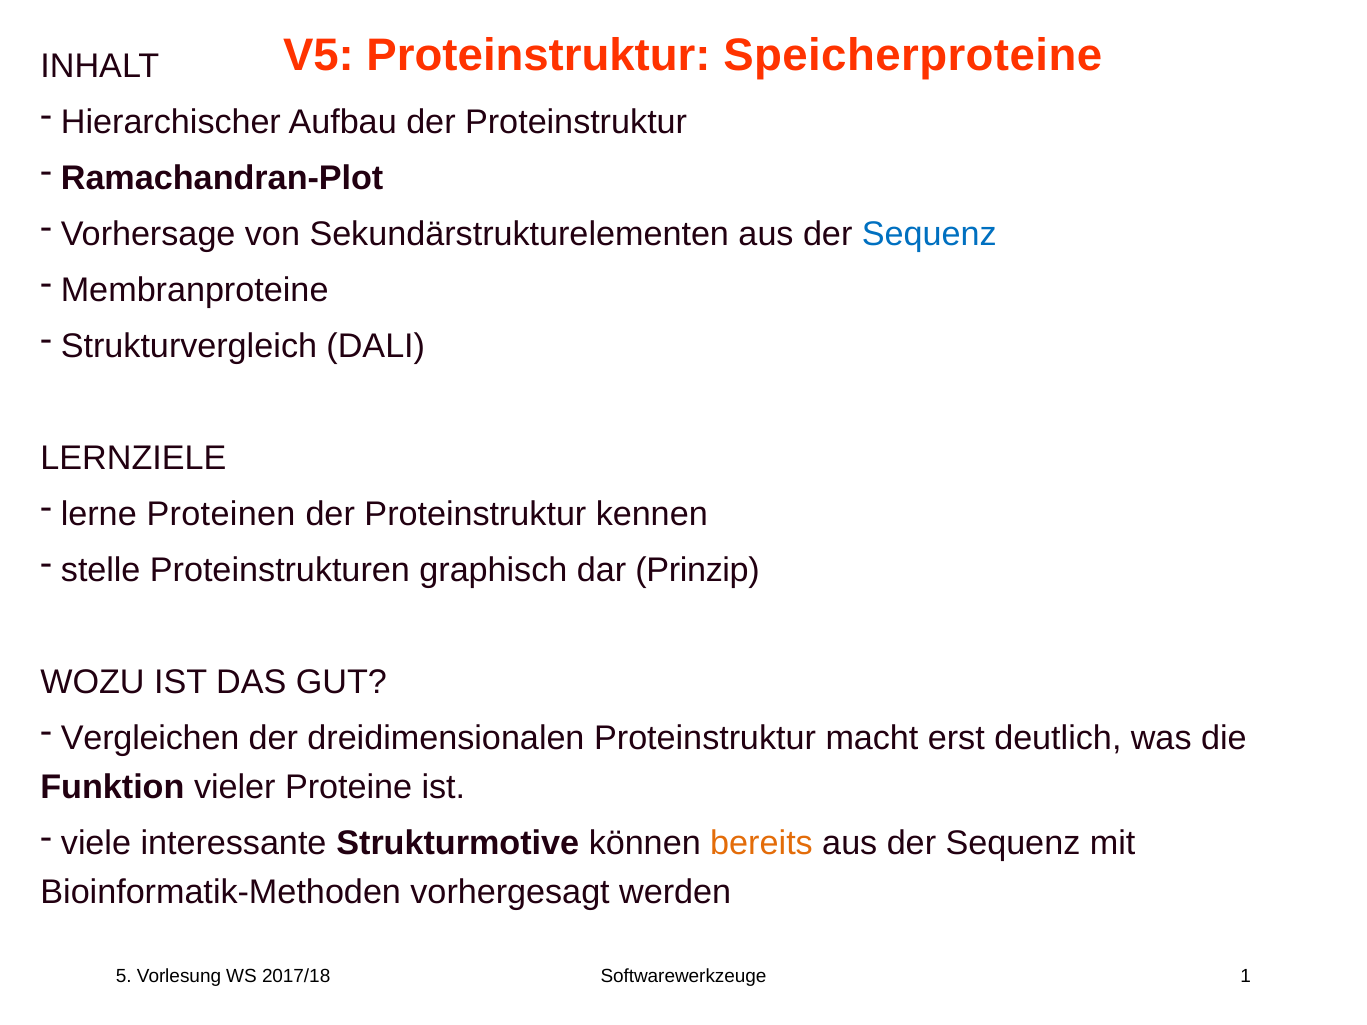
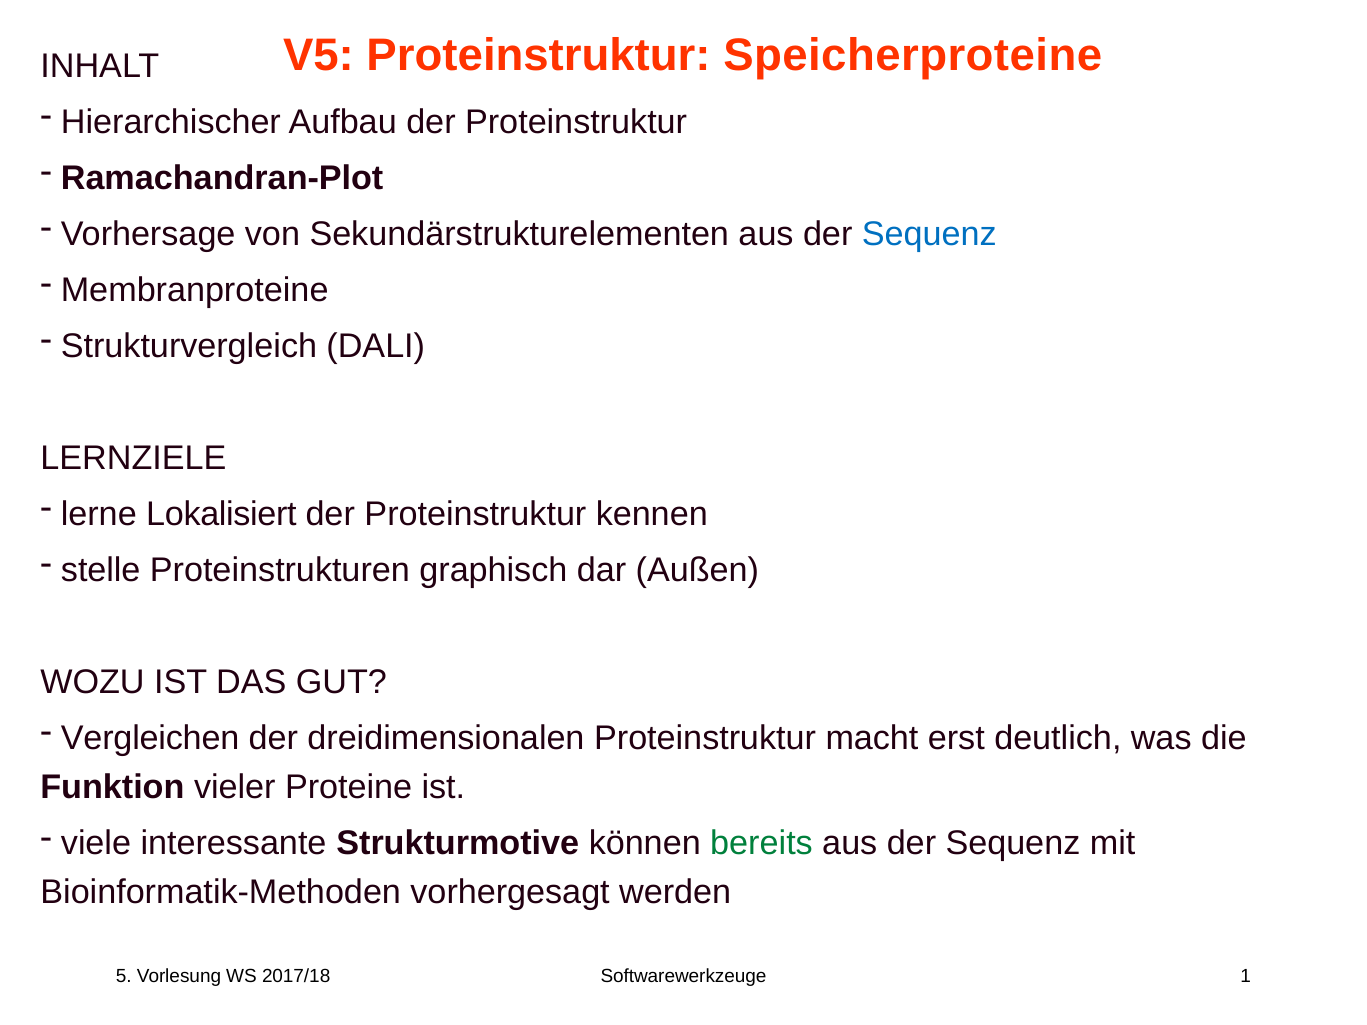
Proteinen: Proteinen -> Lokalisiert (221, 514)
Prinzip: Prinzip -> Außen (697, 570)
bereits colour: orange -> green (762, 844)
